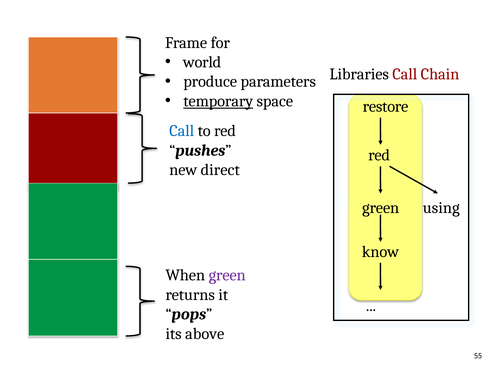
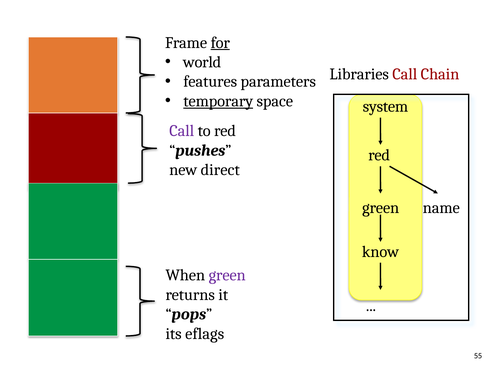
for underline: none -> present (220, 43)
produce: produce -> features (210, 82)
restore: restore -> system (385, 107)
Call colour: blue -> purple (182, 131)
using: using -> name (441, 208)
above: above -> eflags (205, 334)
